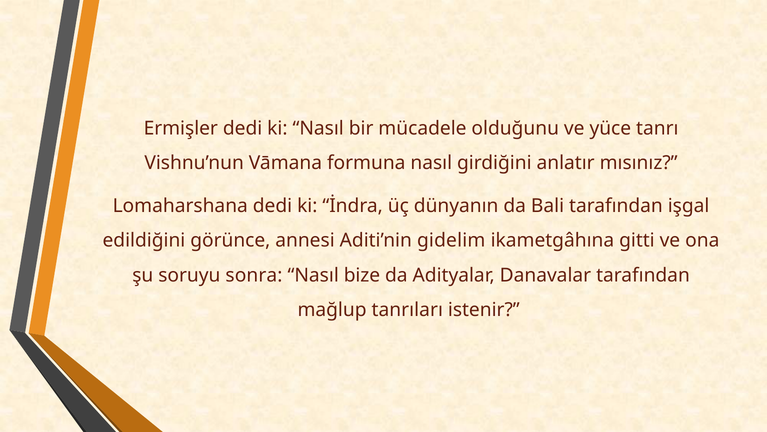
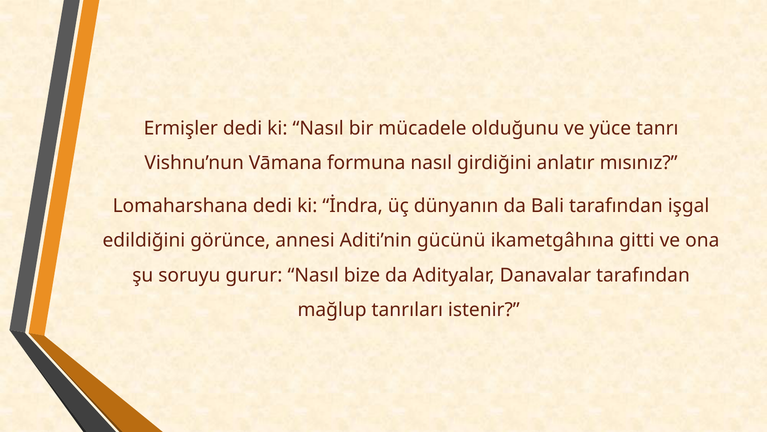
gidelim: gidelim -> gücünü (451, 240)
sonra: sonra -> gurur (254, 275)
